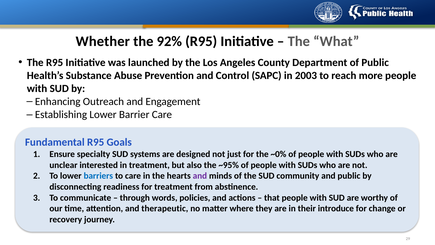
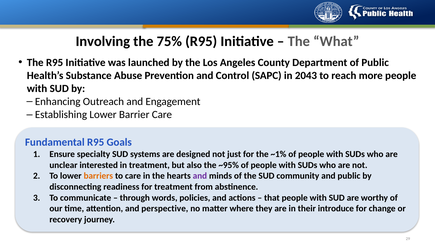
Whether: Whether -> Involving (103, 41)
92%: 92% -> 75% (169, 41)
2003: 2003 -> 2043 (306, 75)
~0%: ~0% -> ~1% (278, 154)
barriers colour: blue -> orange (98, 176)
therapeutic: therapeutic -> perspective (165, 208)
